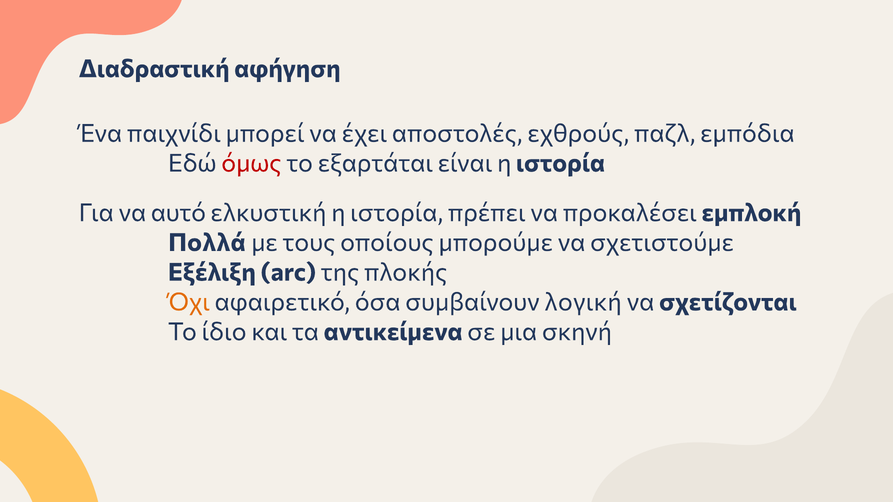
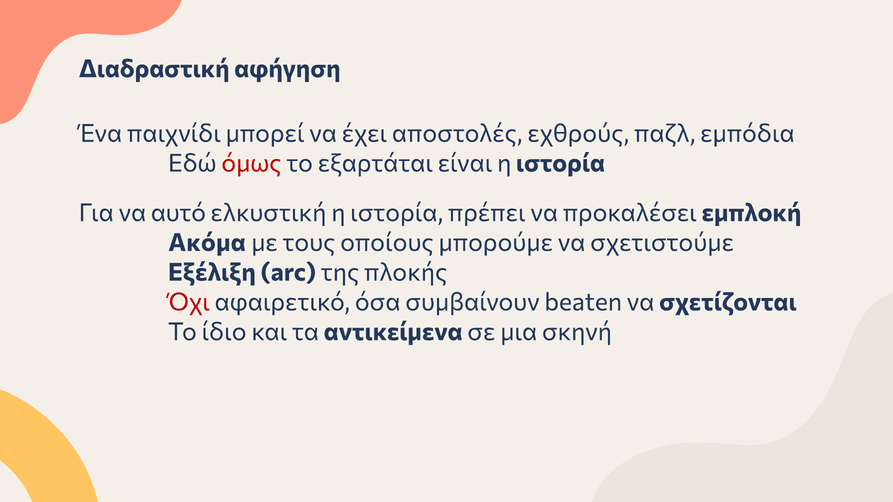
Πολλά: Πολλά -> Ακόμα (207, 243)
Όχι colour: orange -> red (189, 302)
λογική: λογική -> beaten (583, 302)
